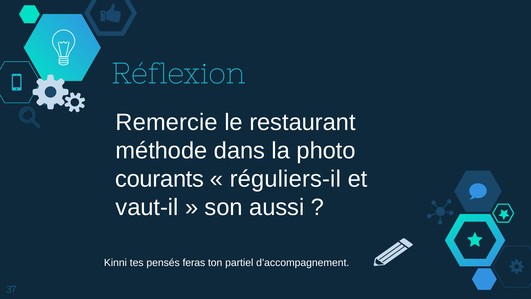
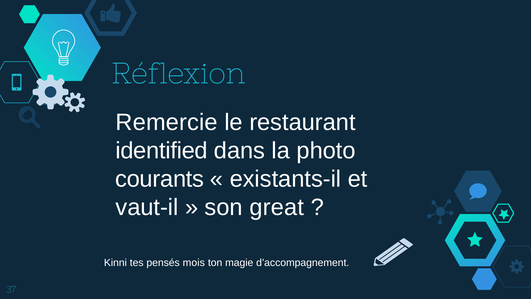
méthode: méthode -> identified (162, 151)
réguliers-il: réguliers-il -> existants-il (285, 179)
aussi: aussi -> great (277, 207)
feras: feras -> mois (194, 262)
partiel: partiel -> magie (239, 262)
